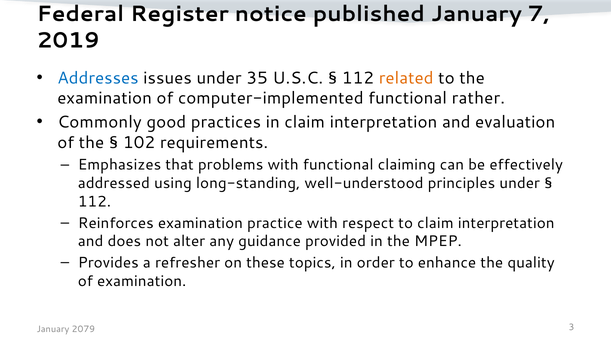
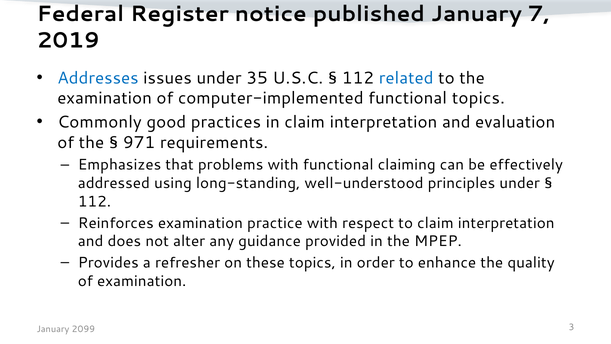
related colour: orange -> blue (406, 78)
functional rather: rather -> topics (478, 98)
102: 102 -> 971 (139, 142)
2079: 2079 -> 2099 (83, 329)
